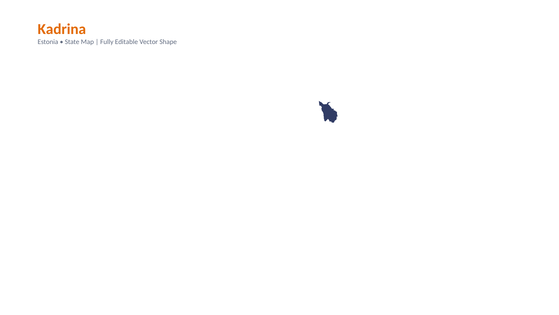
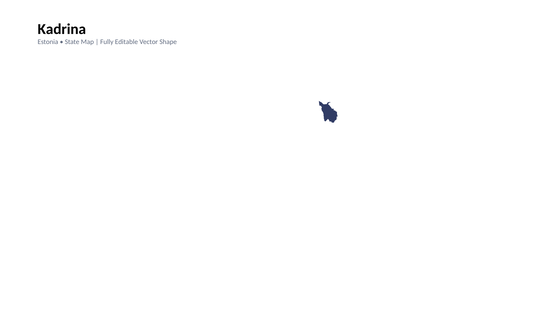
Kadrina colour: orange -> black (62, 29)
